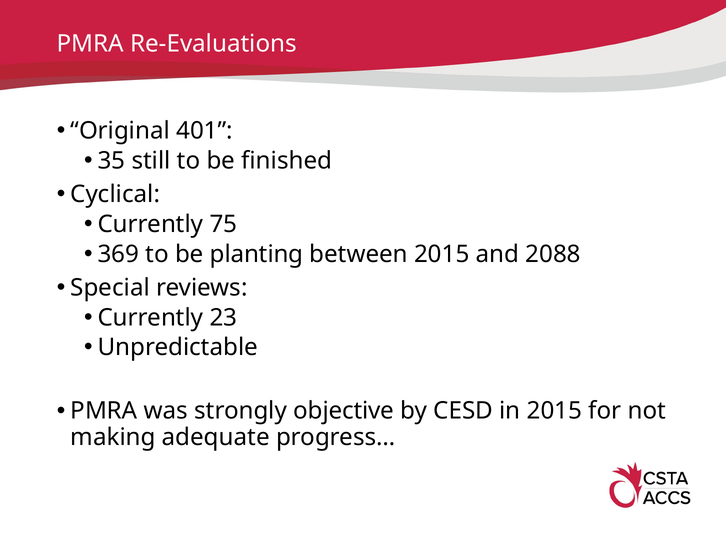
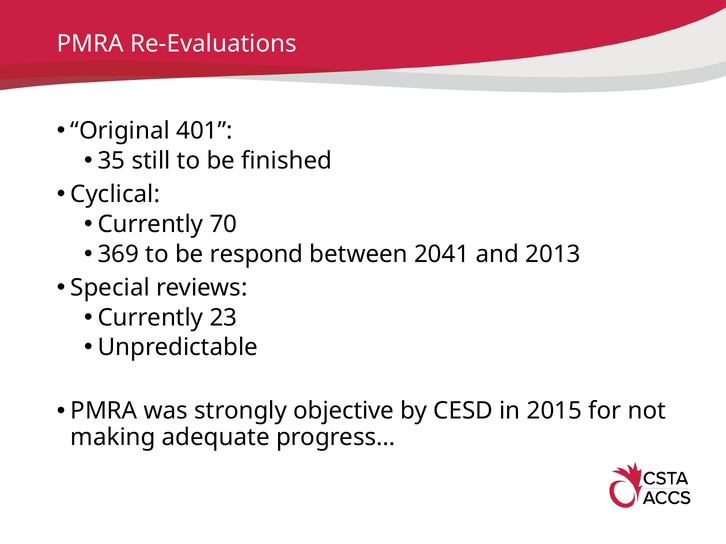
75: 75 -> 70 (223, 224)
planting: planting -> respond (257, 254)
between 2015: 2015 -> 2041 (442, 254)
2088: 2088 -> 2013 (553, 254)
